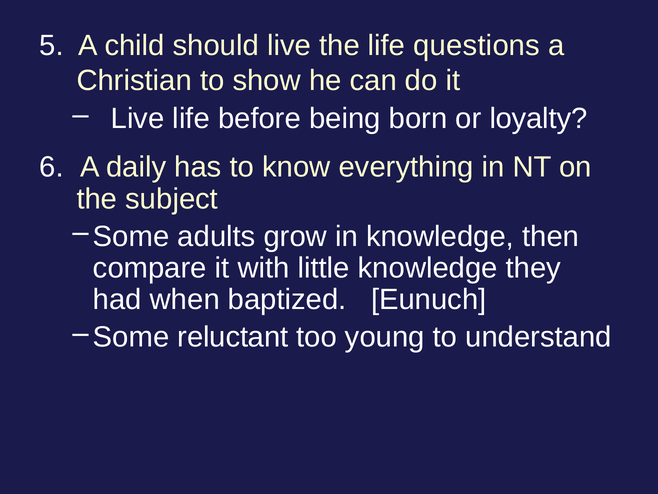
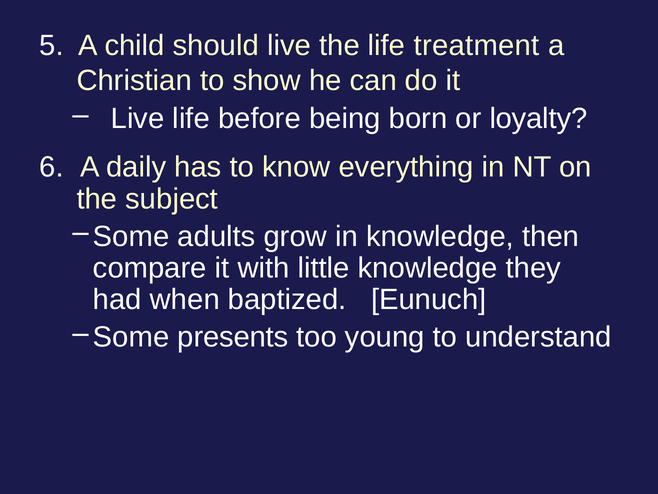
questions: questions -> treatment (477, 45)
reluctant: reluctant -> presents (233, 337)
